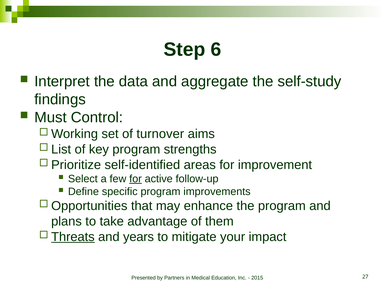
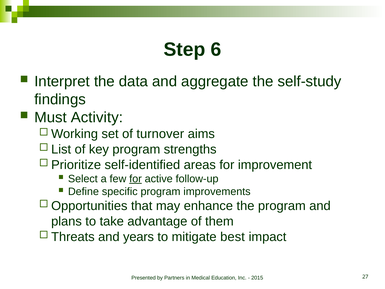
Control: Control -> Activity (97, 117)
Threats underline: present -> none (73, 237)
your: your -> best (233, 237)
